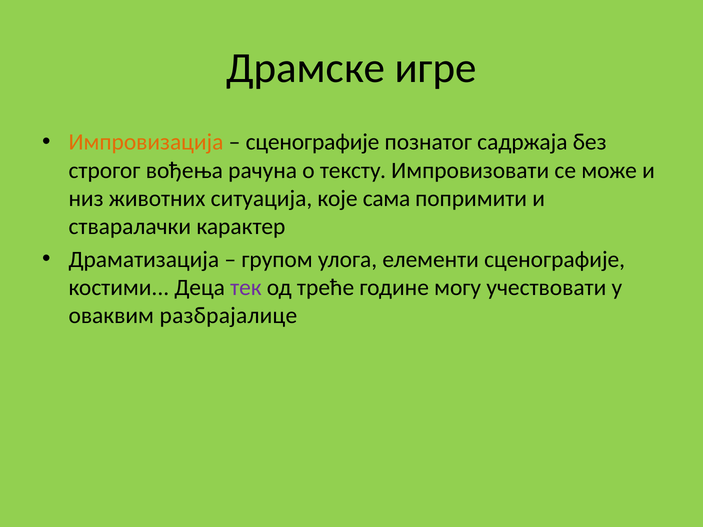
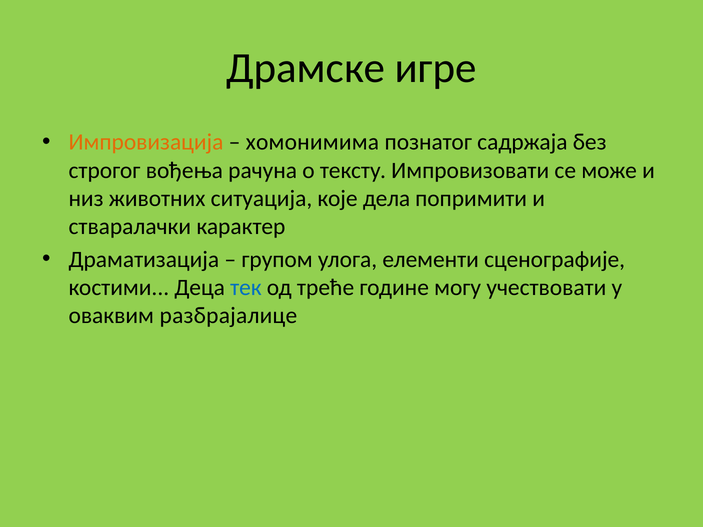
сценографије: сценографије -> хомонимима (312, 142)
сама: сама -> дела (387, 198)
тек colour: purple -> blue (246, 288)
